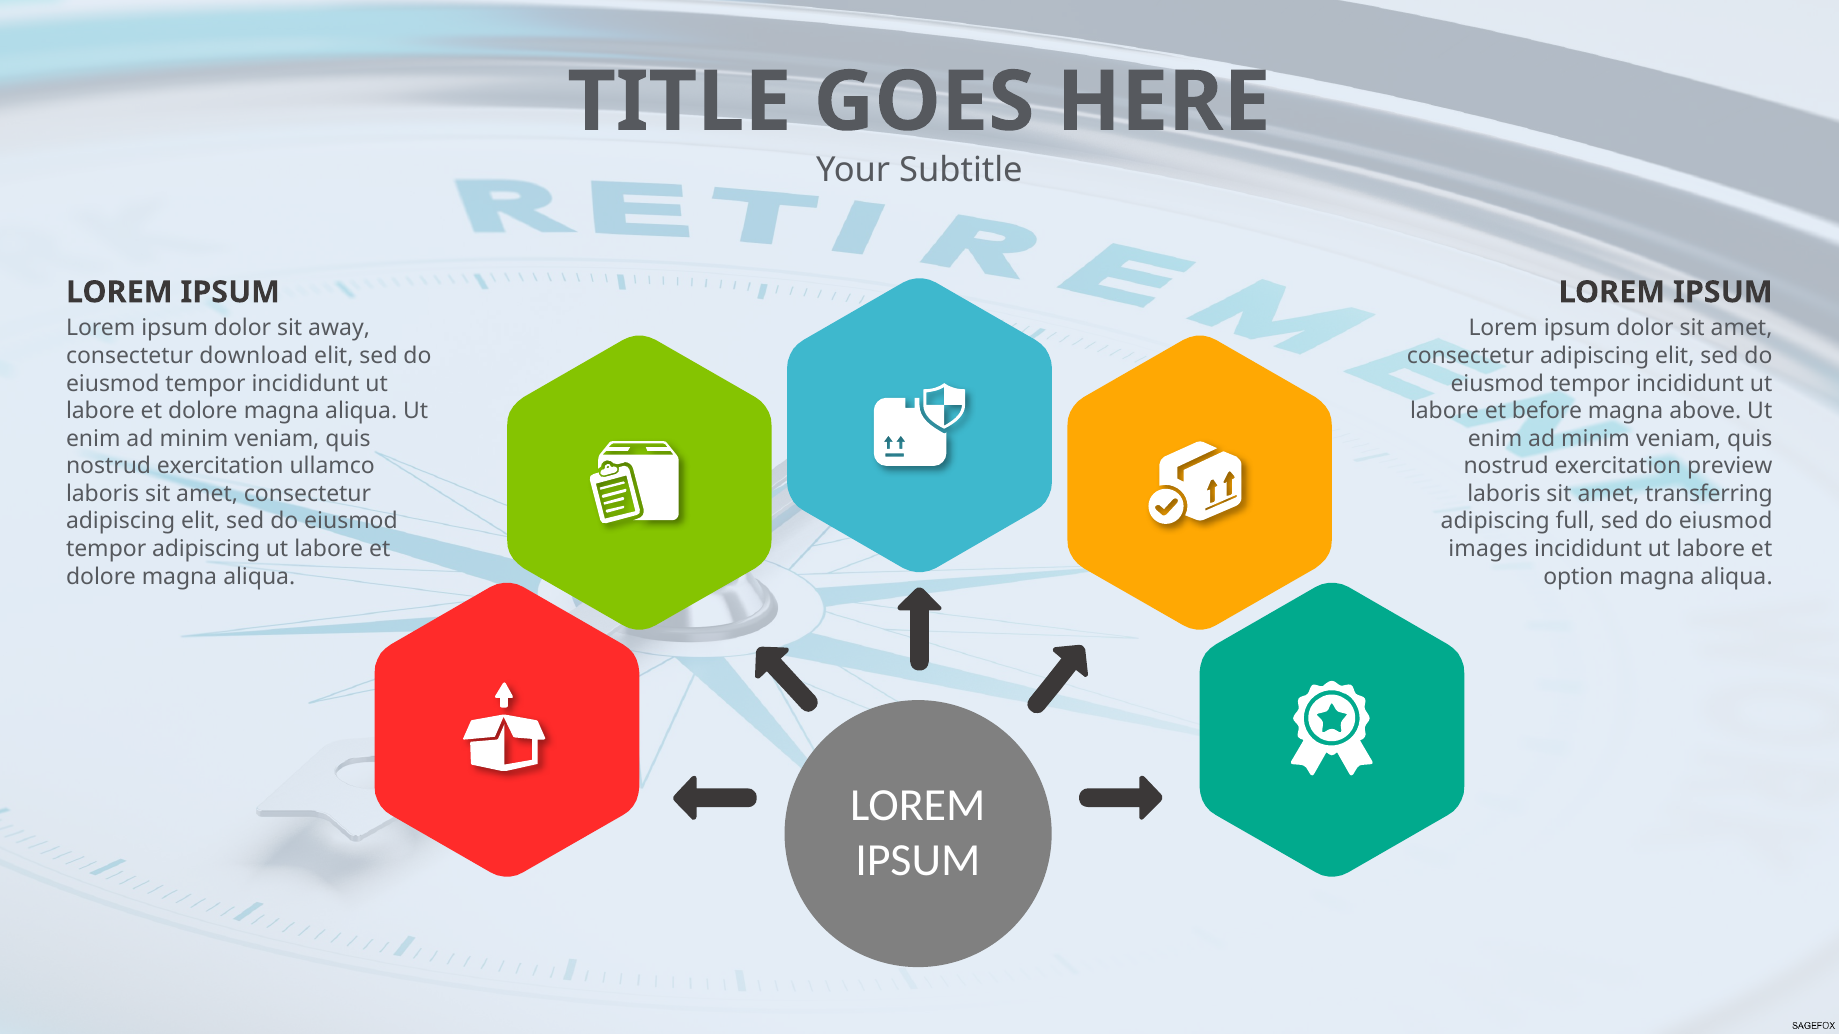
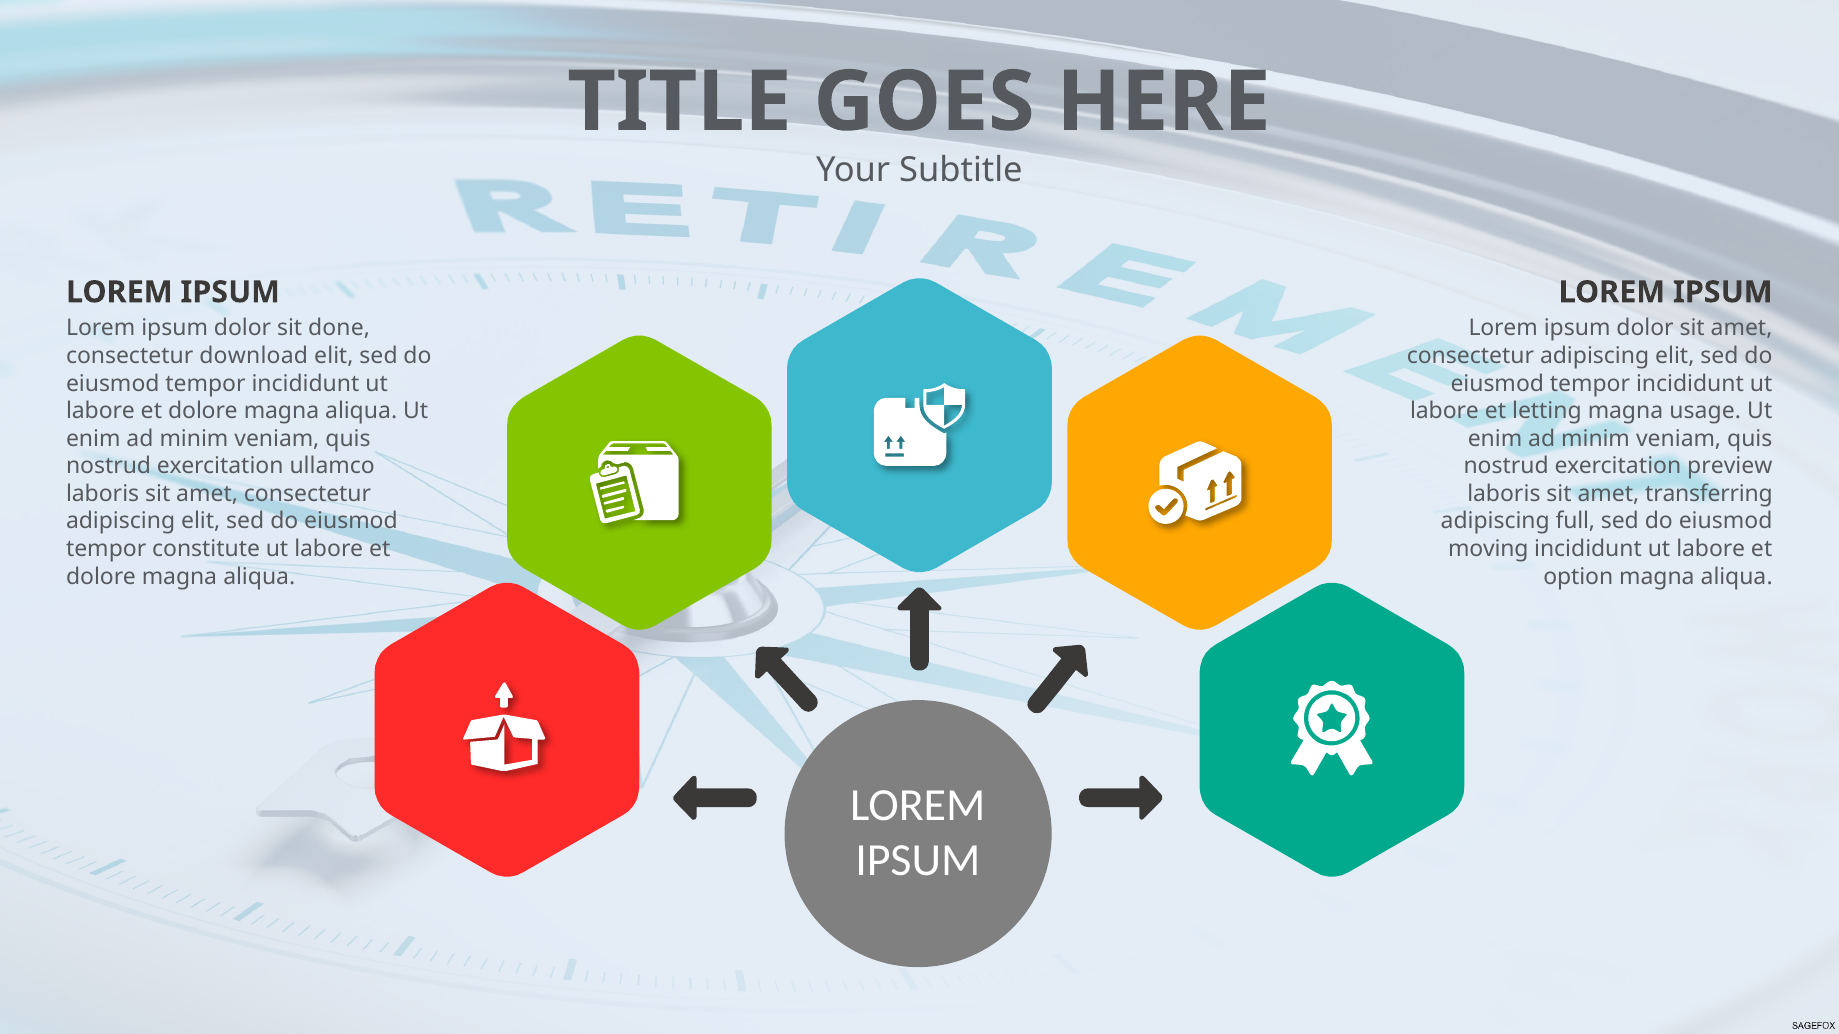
away: away -> done (339, 329)
before: before -> letting (1547, 411)
above: above -> usage (1705, 411)
tempor adipiscing: adipiscing -> constitute (206, 549)
images: images -> moving (1488, 549)
